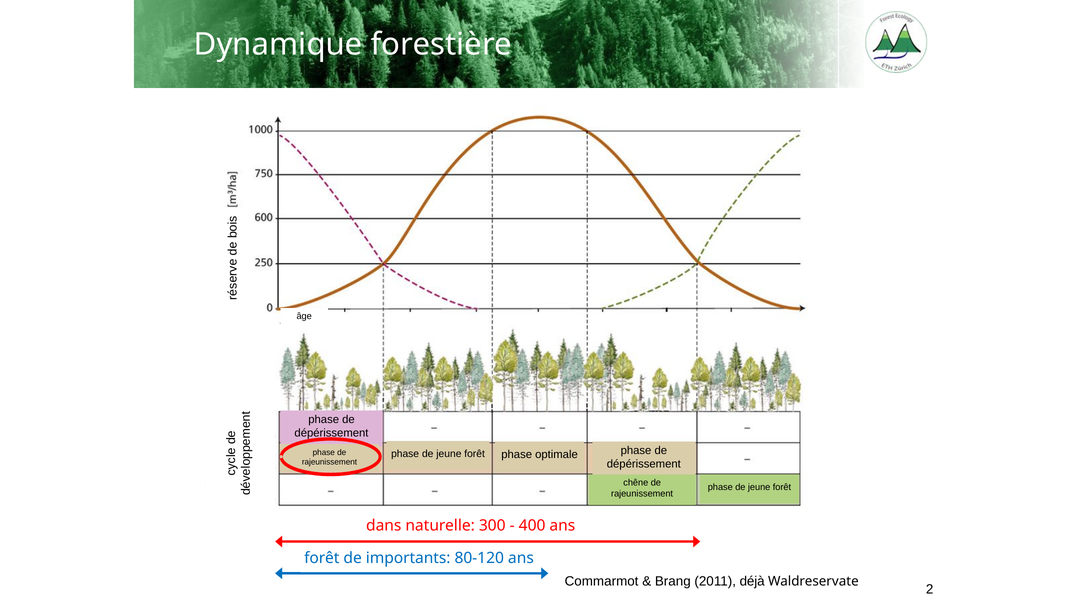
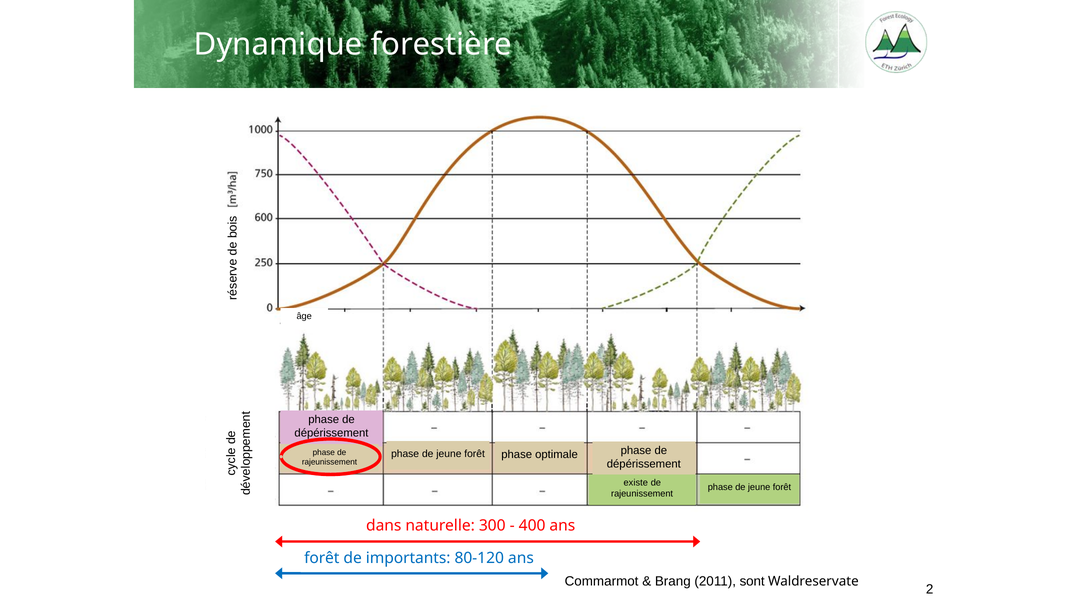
chêne: chêne -> existe (636, 482)
déjà: déjà -> sont (752, 581)
